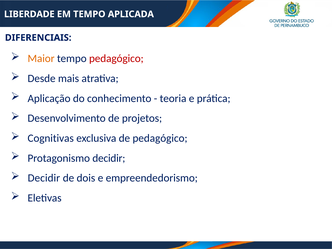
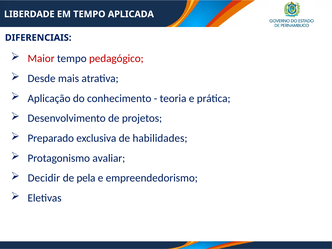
Maior colour: orange -> red (41, 59)
Cognitivas: Cognitivas -> Preparado (51, 138)
de pedagógico: pedagógico -> habilidades (160, 138)
Protagonismo decidir: decidir -> avaliar (109, 158)
dois: dois -> pela (86, 178)
